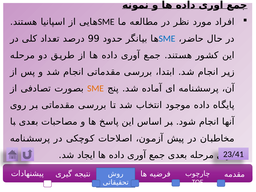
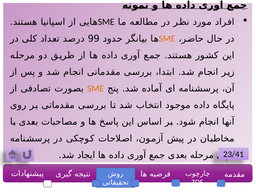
SME colour: blue -> orange (167, 39)
